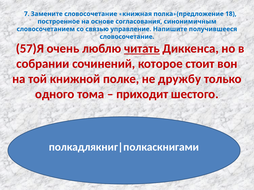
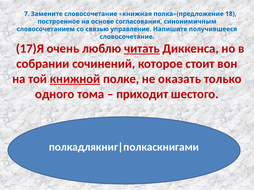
57)Я: 57)Я -> 17)Я (30, 49)
книжной underline: none -> present (75, 79)
дружбу: дружбу -> оказать (180, 79)
